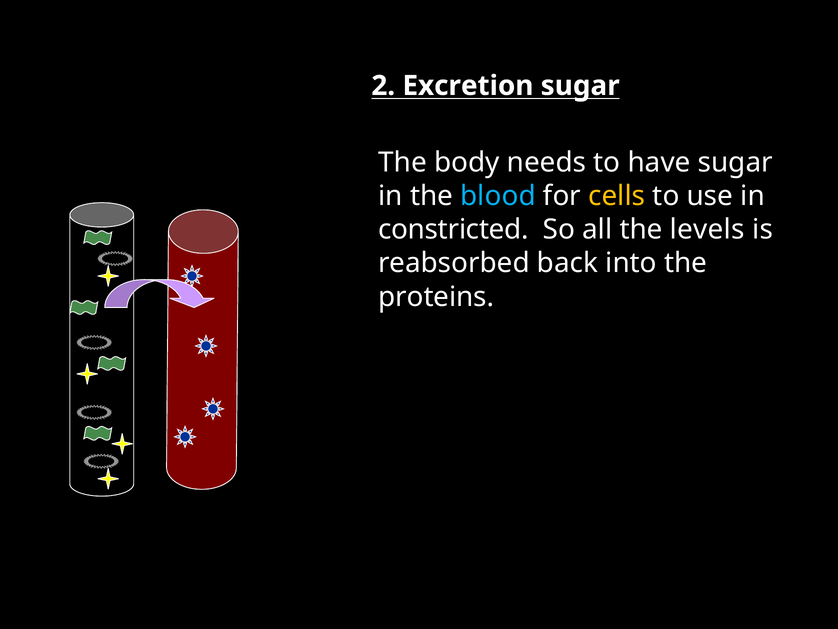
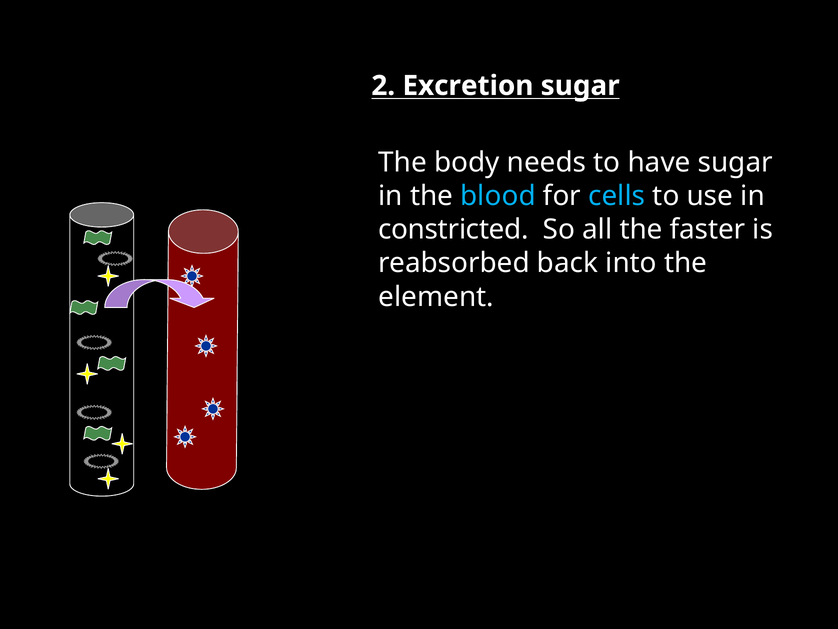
cells colour: yellow -> light blue (617, 196)
levels: levels -> faster (708, 230)
proteins: proteins -> element (436, 297)
